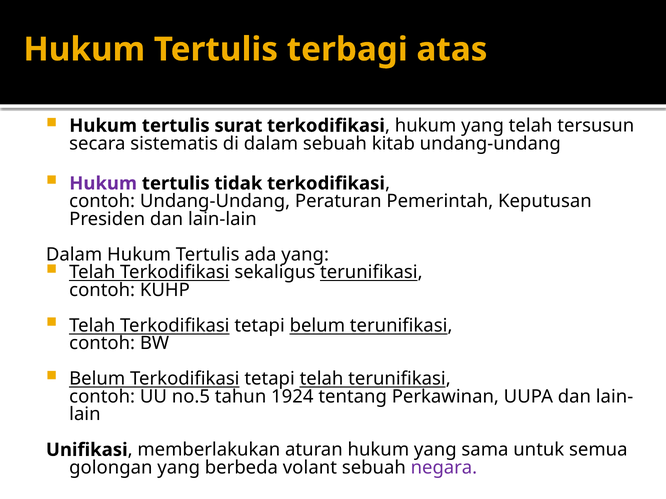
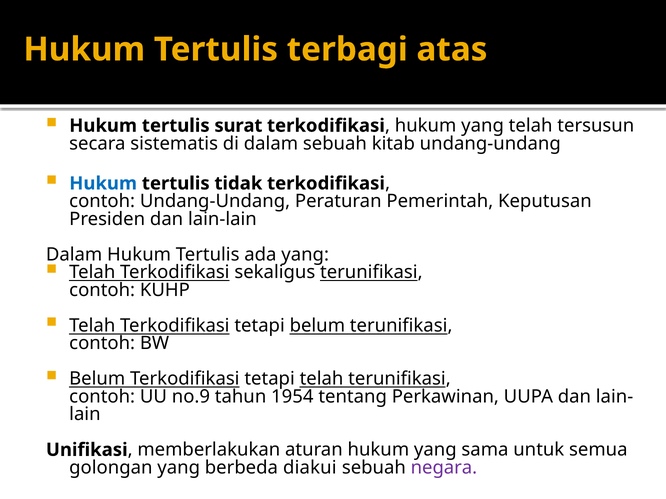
Hukum colour: purple -> blue (103, 184)
no.5: no.5 -> no.9 (191, 397)
1924: 1924 -> 1954 (292, 397)
volant: volant -> diakui (310, 468)
